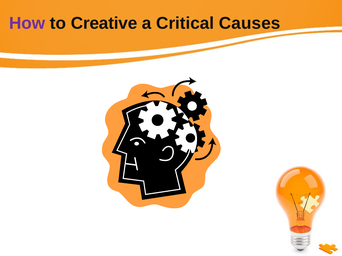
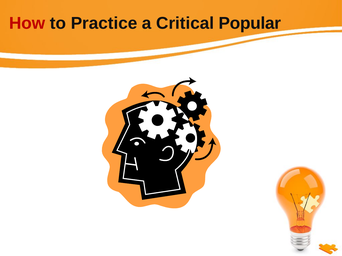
How colour: purple -> red (27, 23)
Creative: Creative -> Practice (104, 23)
Causes: Causes -> Popular (250, 23)
